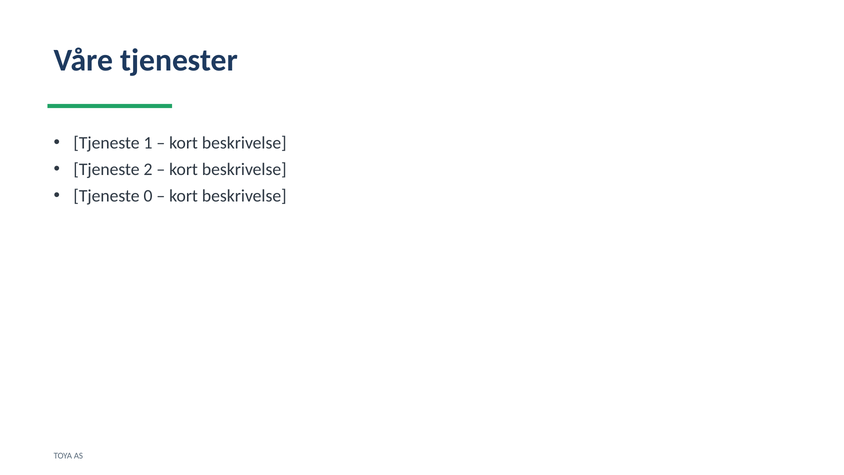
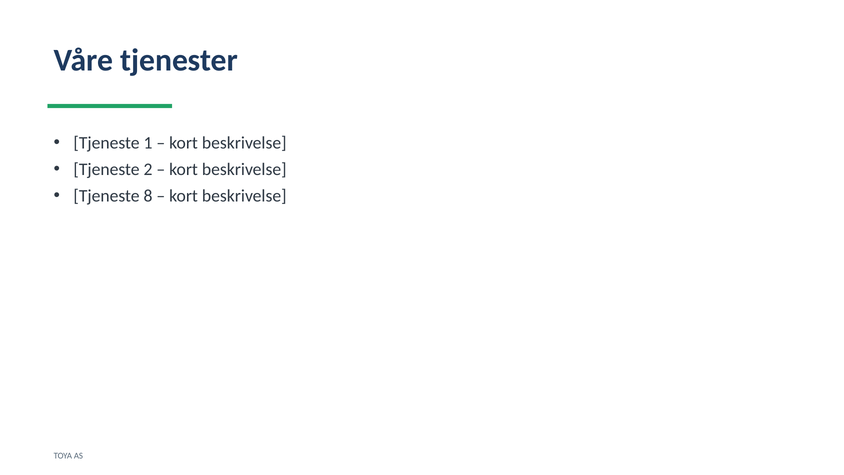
0: 0 -> 8 (148, 196)
